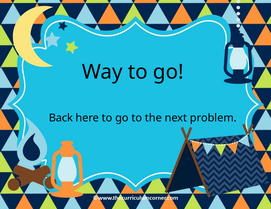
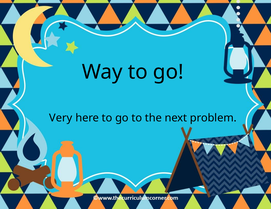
Back: Back -> Very (61, 118)
